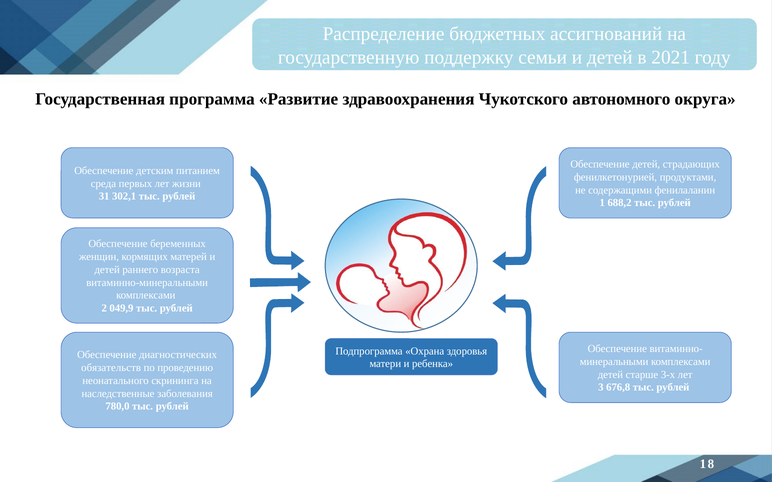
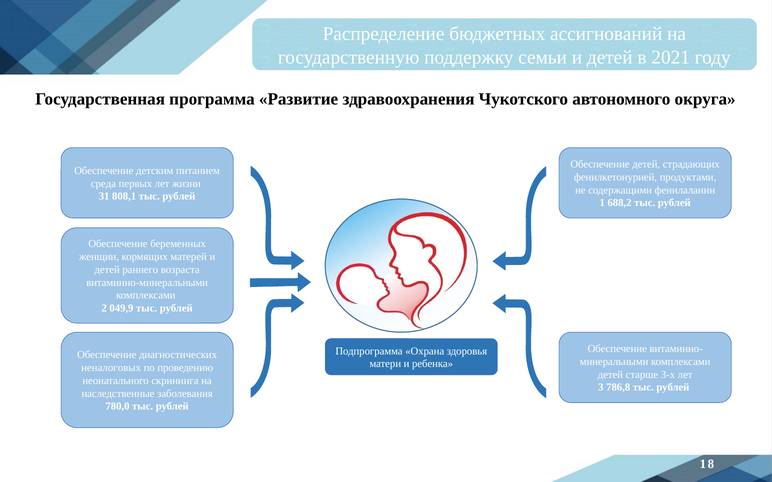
302,1: 302,1 -> 808,1 (124, 197)
обязательств: обязательств -> неналоговых (111, 368)
676,8: 676,8 -> 786,8 (618, 388)
